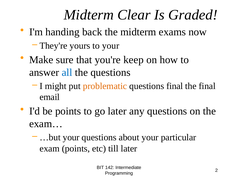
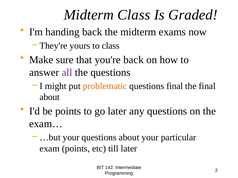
Midterm Clear: Clear -> Class (134, 15)
to your: your -> class (111, 46)
you're keep: keep -> back (134, 60)
all colour: blue -> purple (67, 73)
email: email -> about (50, 97)
